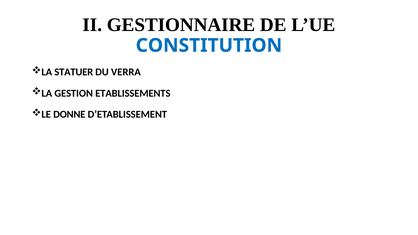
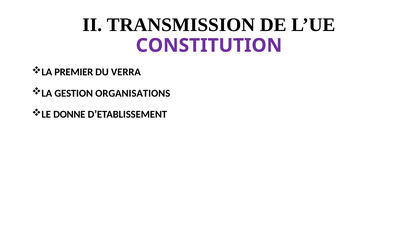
GESTIONNAIRE: GESTIONNAIRE -> TRANSMISSION (181, 25)
CONSTITUTION colour: blue -> purple (209, 45)
STATUER: STATUER -> PREMIER (74, 72)
ETABLISSEMENTS: ETABLISSEMENTS -> ORGANISATIONS (133, 93)
